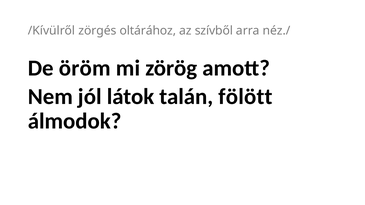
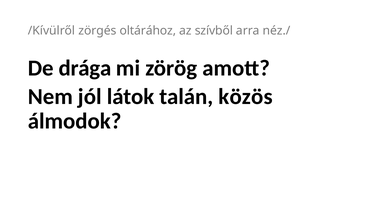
öröm: öröm -> drága (85, 68)
fölött: fölött -> közös (246, 97)
